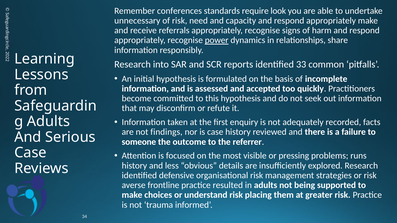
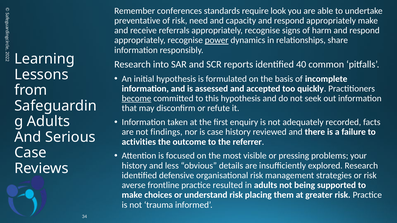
unnecessary: unnecessary -> preventative (137, 21)
33: 33 -> 40 (301, 64)
become underline: none -> present (137, 99)
someone: someone -> activities (139, 142)
runs: runs -> your (359, 156)
